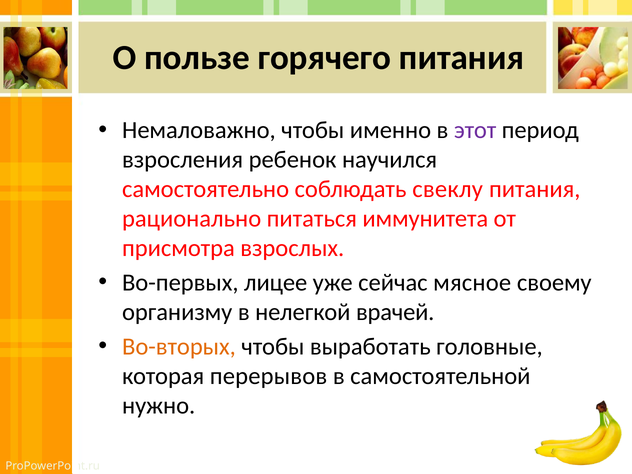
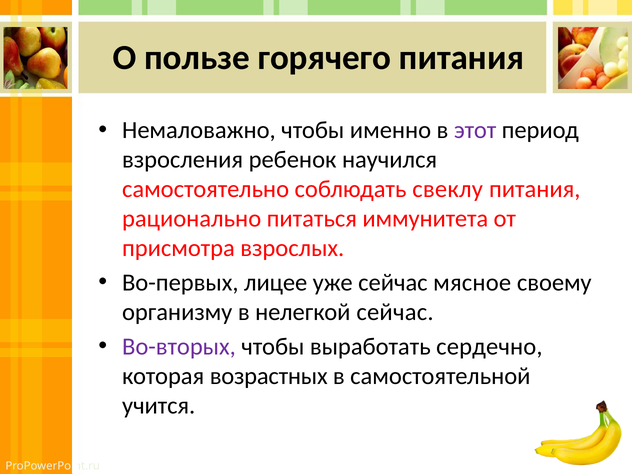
нелегкой врачей: врачей -> сейчас (395, 312)
Во-вторых colour: orange -> purple (179, 347)
головные: головные -> сердечно (489, 347)
перерывов: перерывов -> возрастных (269, 376)
нужно: нужно -> учится (159, 406)
